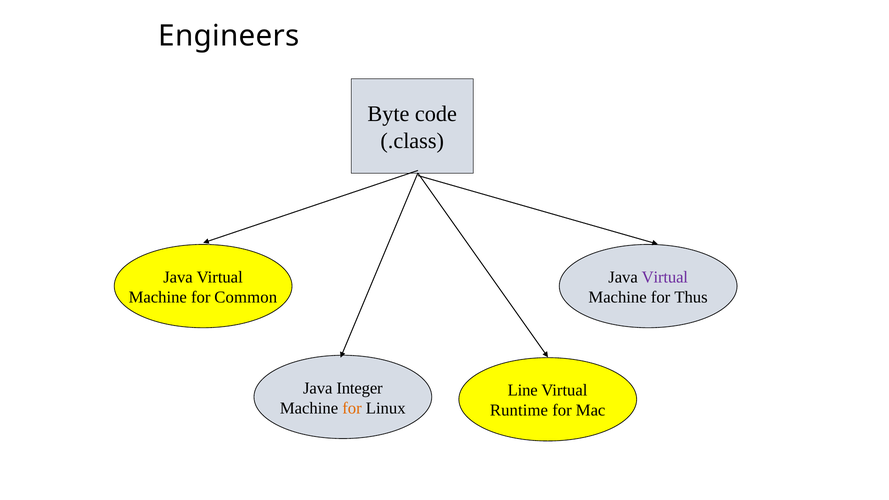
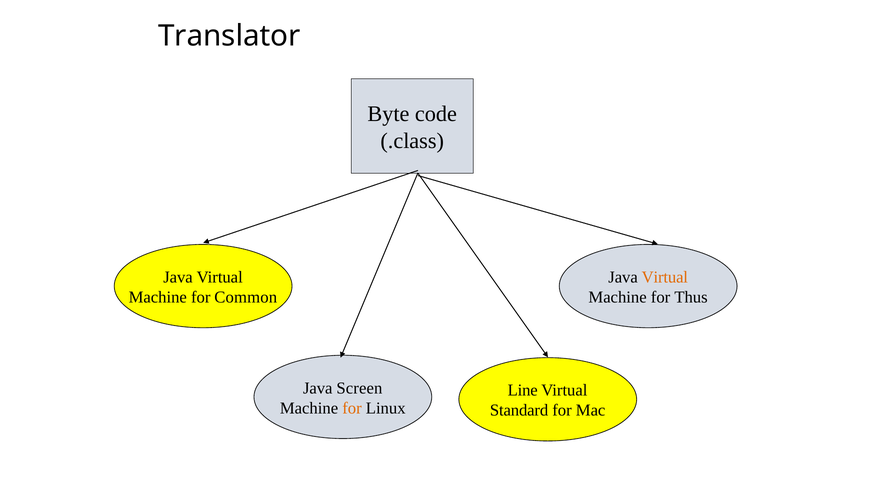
Engineers: Engineers -> Translator (229, 36)
Virtual colour: purple -> orange (665, 277)
Integer: Integer -> Screen (359, 388)
Runtime: Runtime -> Standard (519, 411)
